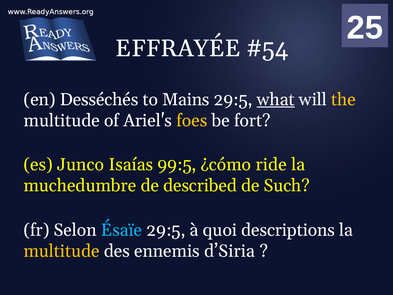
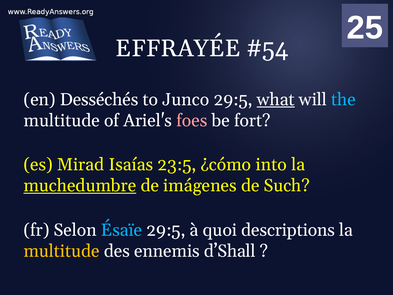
Mains: Mains -> Junco (186, 99)
the colour: yellow -> light blue (343, 99)
foes colour: yellow -> pink (192, 120)
Junco: Junco -> Mirad (81, 165)
99:5: 99:5 -> 23:5 (177, 165)
ride: ride -> into (271, 165)
muchedumbre underline: none -> present (80, 186)
described: described -> imágenes (200, 186)
d’Siria: d’Siria -> d’Shall (230, 251)
